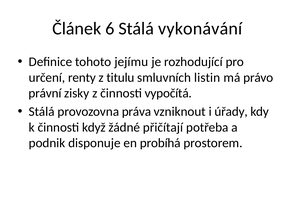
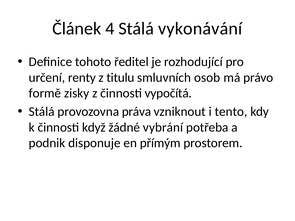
6: 6 -> 4 (110, 29)
jejímu: jejímu -> ředitel (131, 62)
listin: listin -> osob (207, 78)
právní: právní -> formě (45, 93)
úřady: úřady -> tento (231, 112)
přičítají: přičítají -> vybrání (163, 127)
probíhá: probíhá -> přímým (160, 143)
